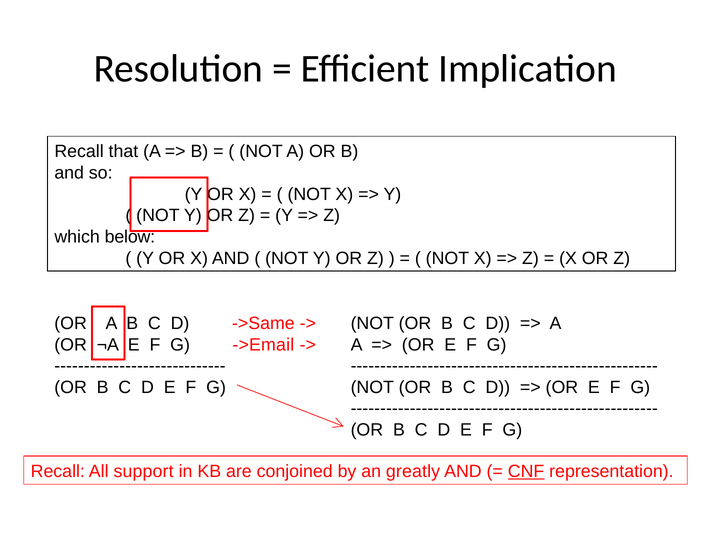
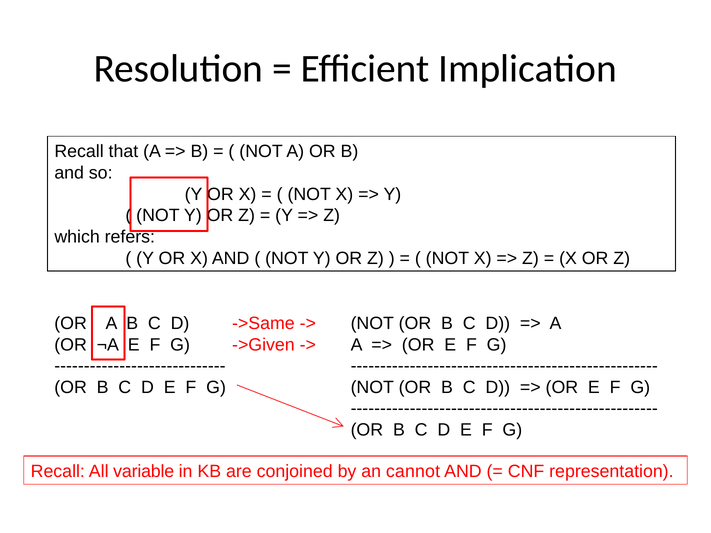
below: below -> refers (130, 237)
->Email: ->Email -> ->Given (263, 345)
support: support -> variable (144, 472)
greatly: greatly -> cannot (413, 472)
CNF underline: present -> none (526, 472)
